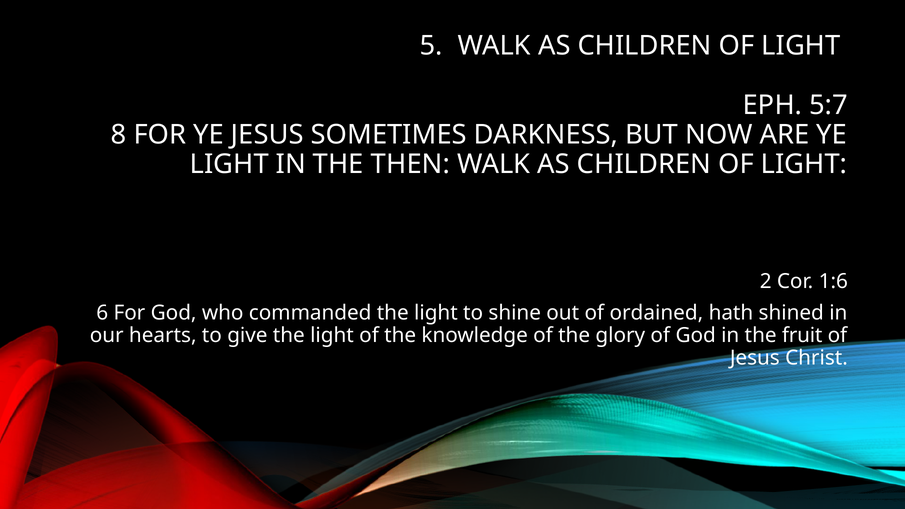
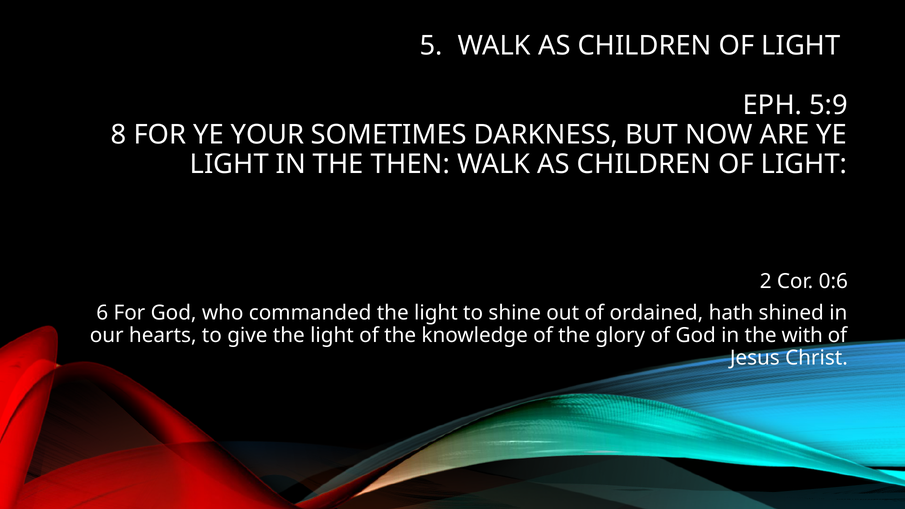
5:7: 5:7 -> 5:9 (829, 105)
YE JESUS: JESUS -> YOUR (267, 135)
1:6: 1:6 -> 0:6 (833, 281)
fruit: fruit -> with (802, 336)
